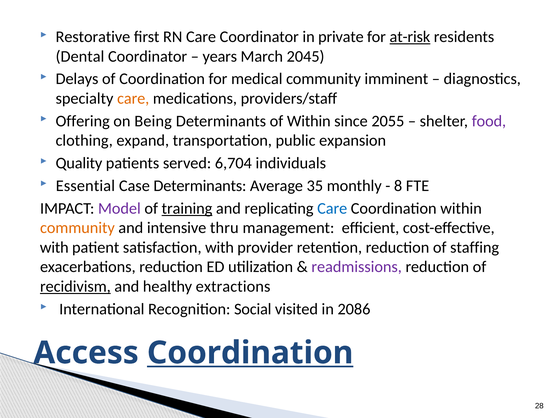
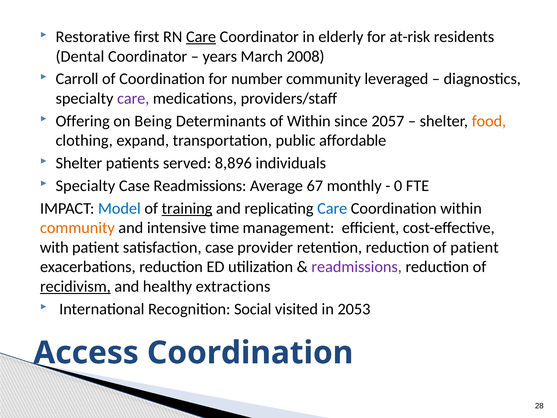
Care underline: none -> present (201, 37)
private: private -> elderly (341, 37)
at-risk underline: present -> none (410, 37)
2045: 2045 -> 2008 (306, 56)
Delays: Delays -> Carroll (77, 79)
medical: medical -> number (257, 79)
imminent: imminent -> leveraged (396, 79)
care colour: orange -> purple (133, 98)
2055: 2055 -> 2057 (388, 121)
food colour: purple -> orange (489, 121)
expansion: expansion -> affordable (353, 140)
Quality: Quality -> Shelter (79, 163)
6,704: 6,704 -> 8,896 (233, 163)
Essential: Essential -> Specialty (85, 186)
Case Determinants: Determinants -> Readmissions (200, 186)
35: 35 -> 67 (315, 186)
8: 8 -> 0 (398, 186)
Model colour: purple -> blue (119, 208)
thru: thru -> time (224, 228)
satisfaction with: with -> case (220, 247)
of staffing: staffing -> patient (474, 247)
2086: 2086 -> 2053 (354, 309)
Coordination underline: present -> none (250, 353)
